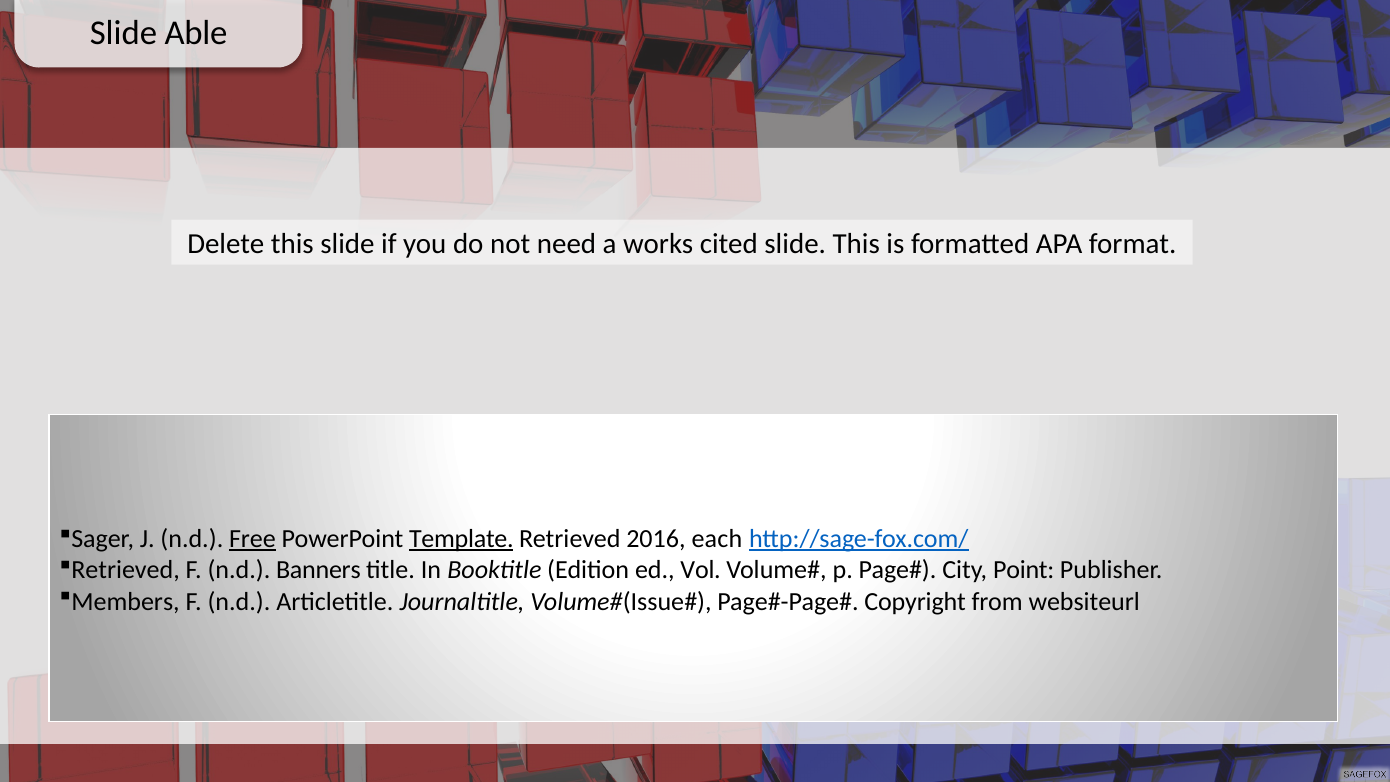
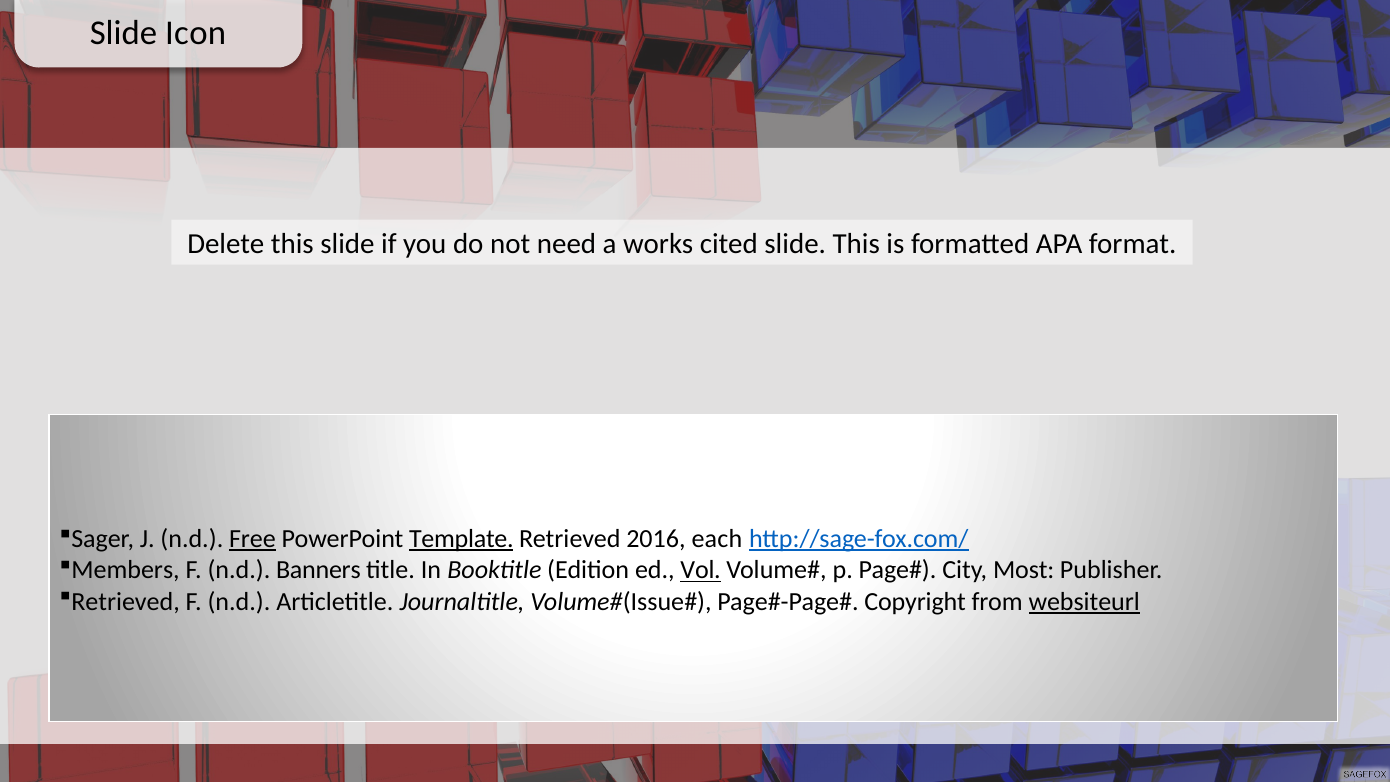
Able: Able -> Icon (196, 33)
Retrieved: Retrieved -> Members (126, 570)
Vol underline: none -> present (701, 570)
Point: Point -> Most (1024, 570)
Members: Members -> Retrieved (126, 602)
websiteurl underline: none -> present (1084, 602)
